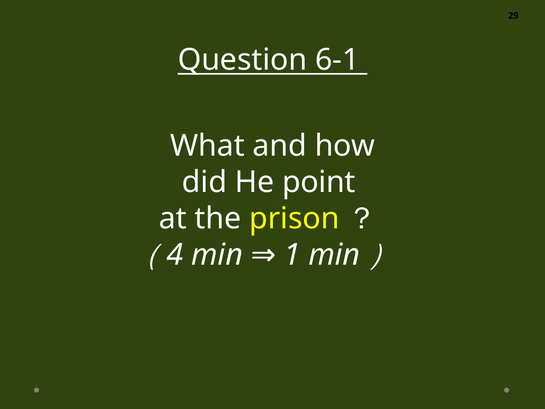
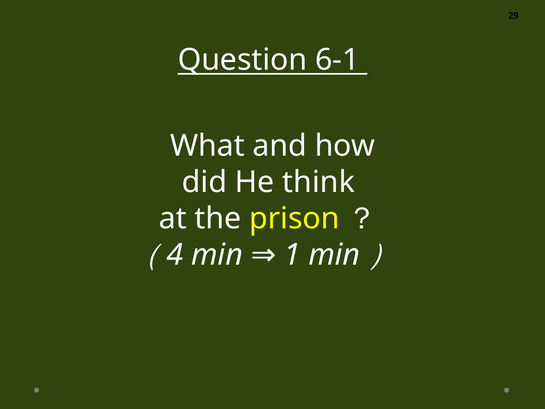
point: point -> think (319, 182)
